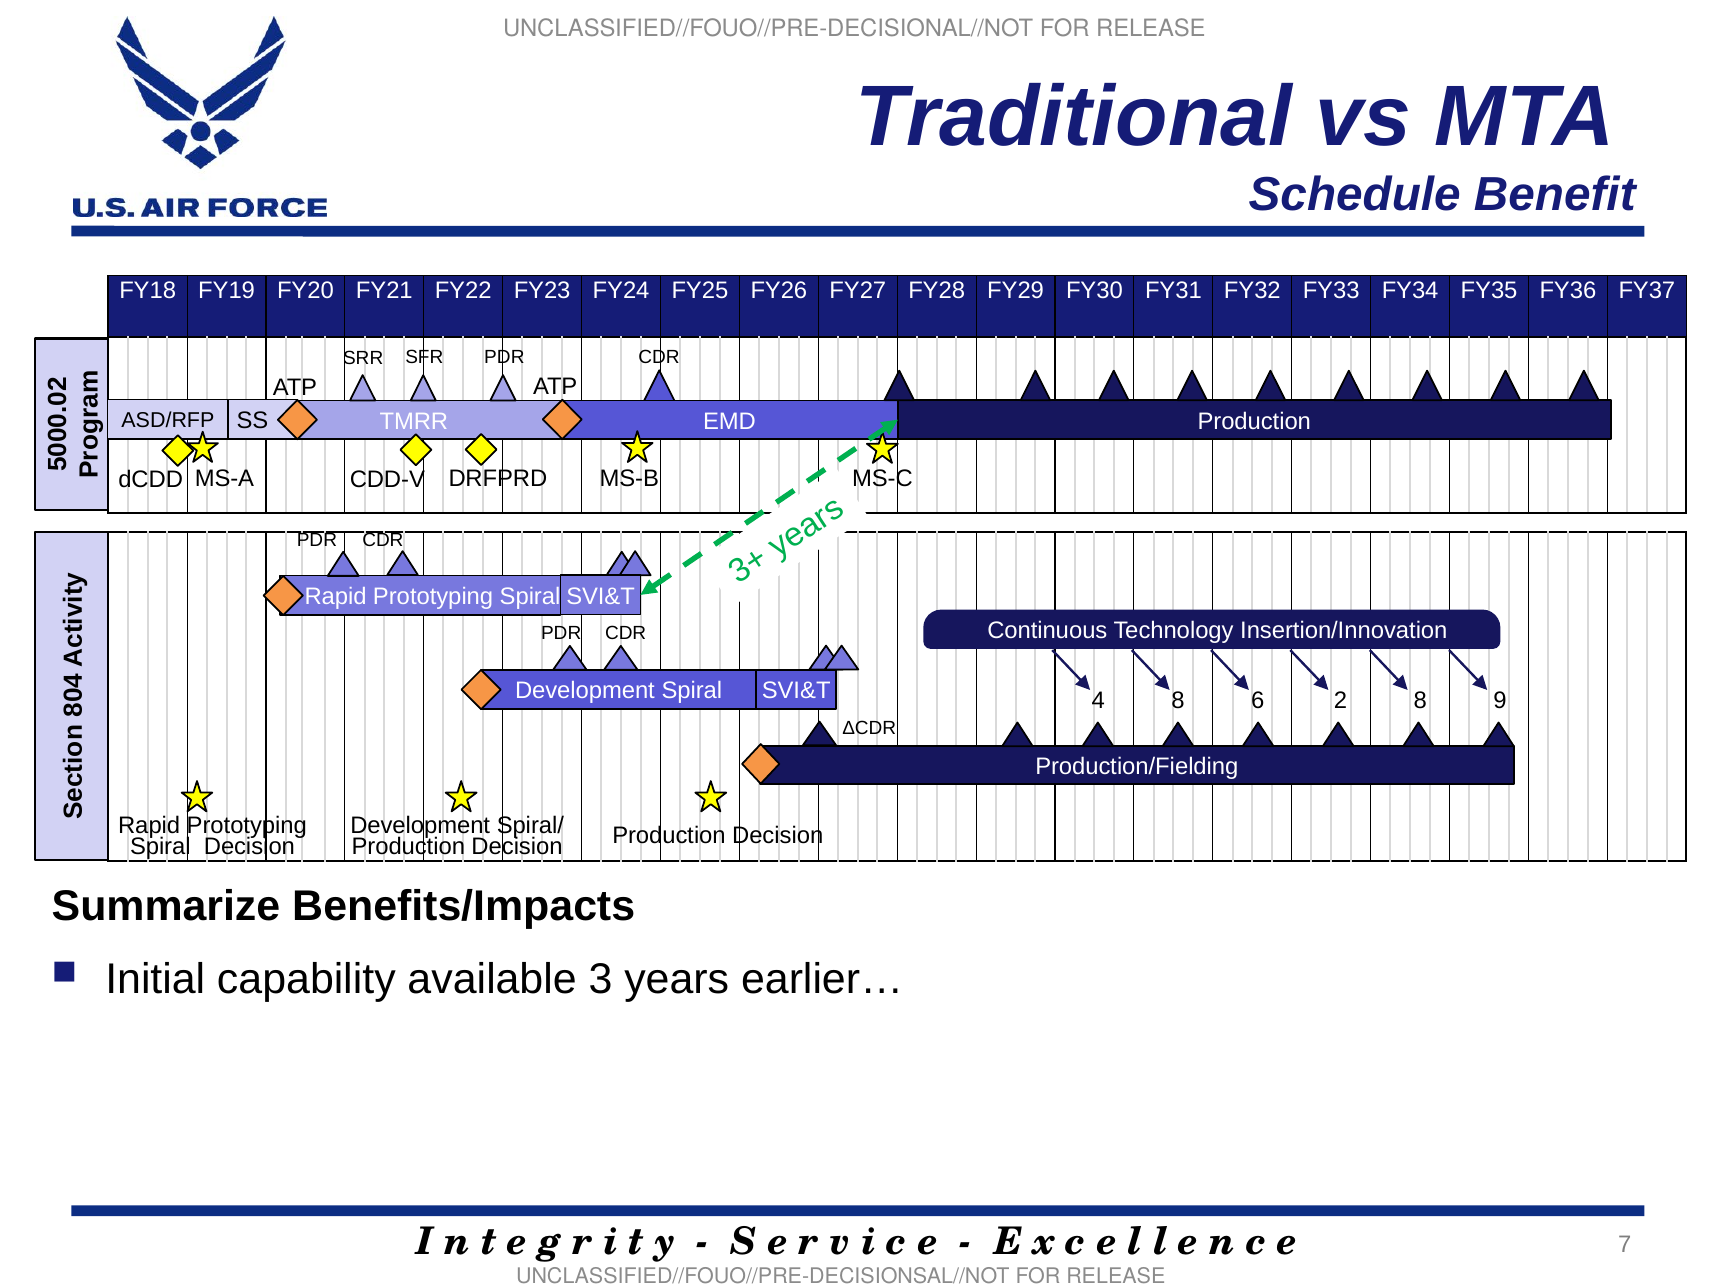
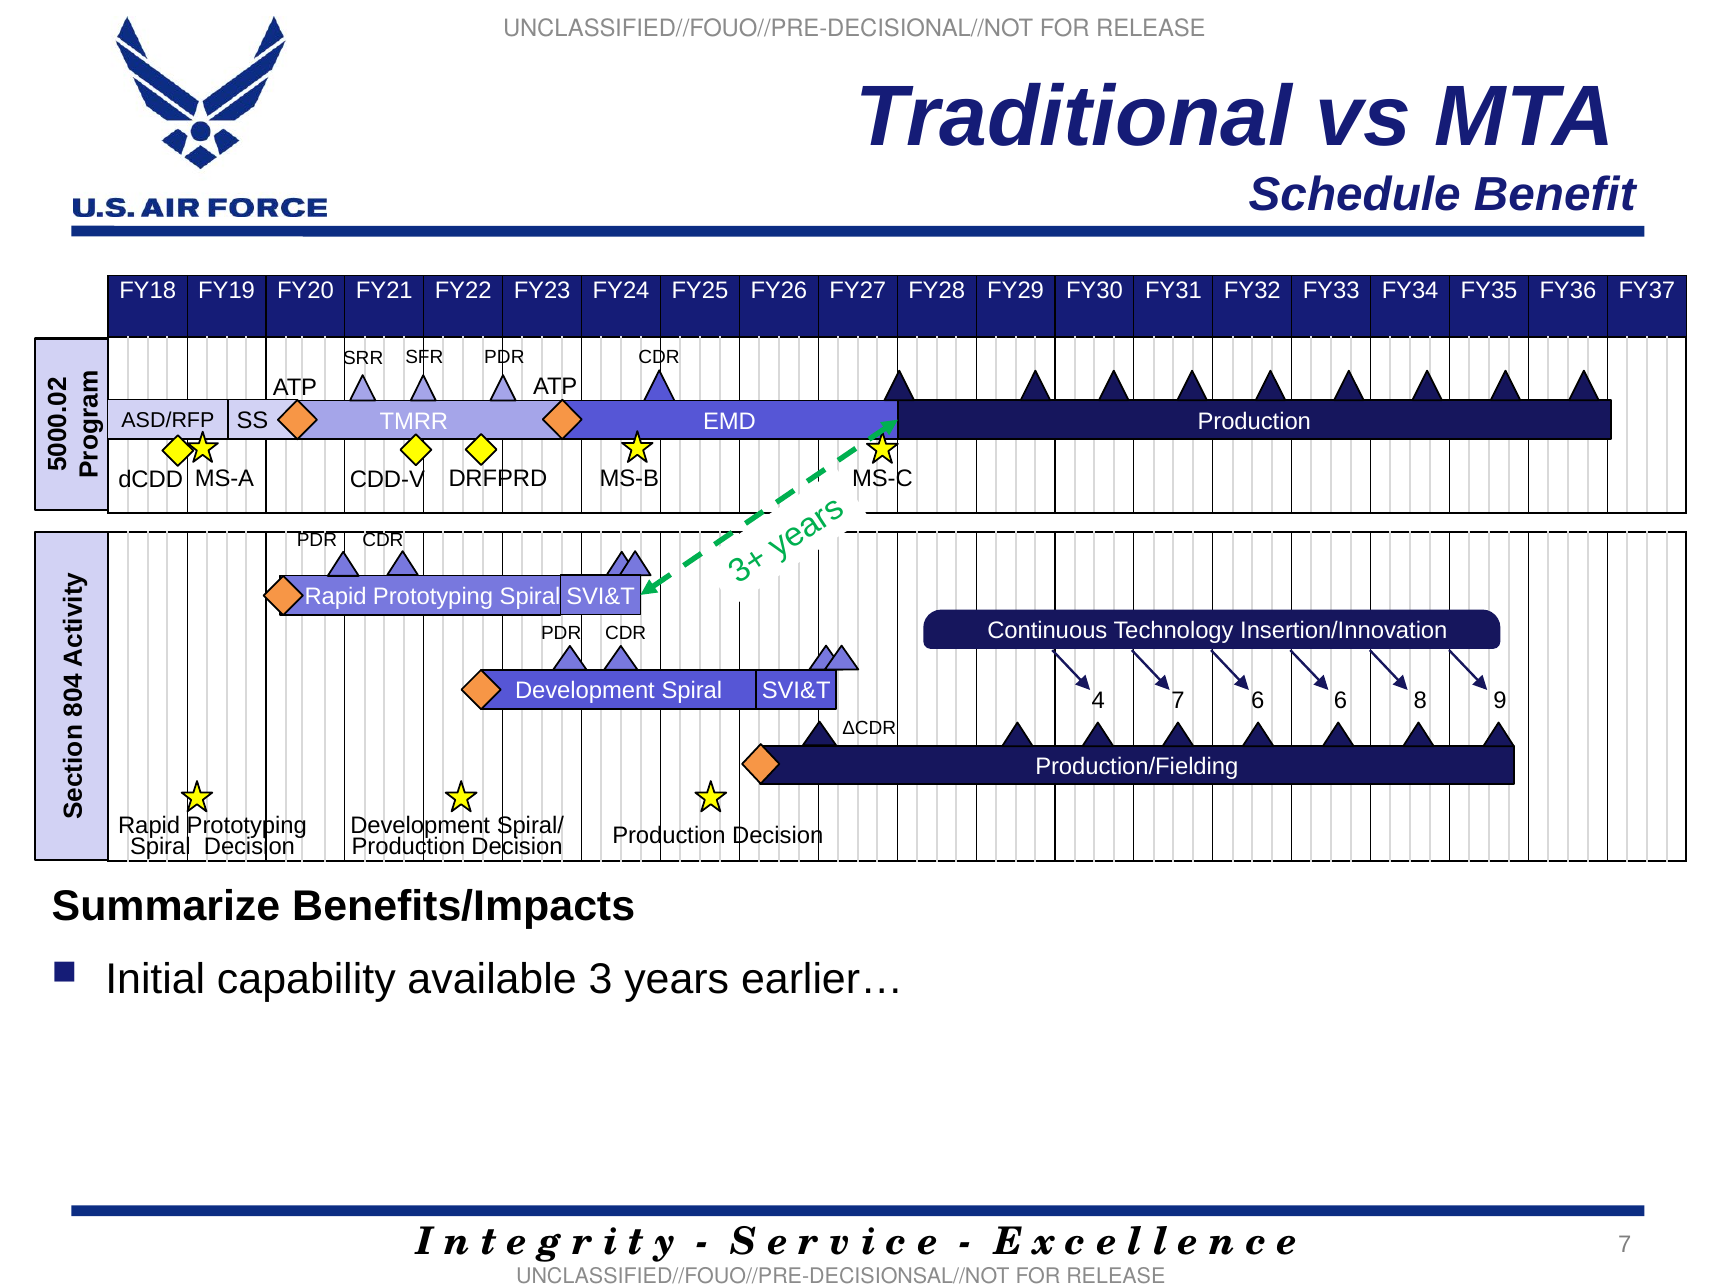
4 8: 8 -> 7 (1178, 701)
6 2: 2 -> 6 (1340, 701)
